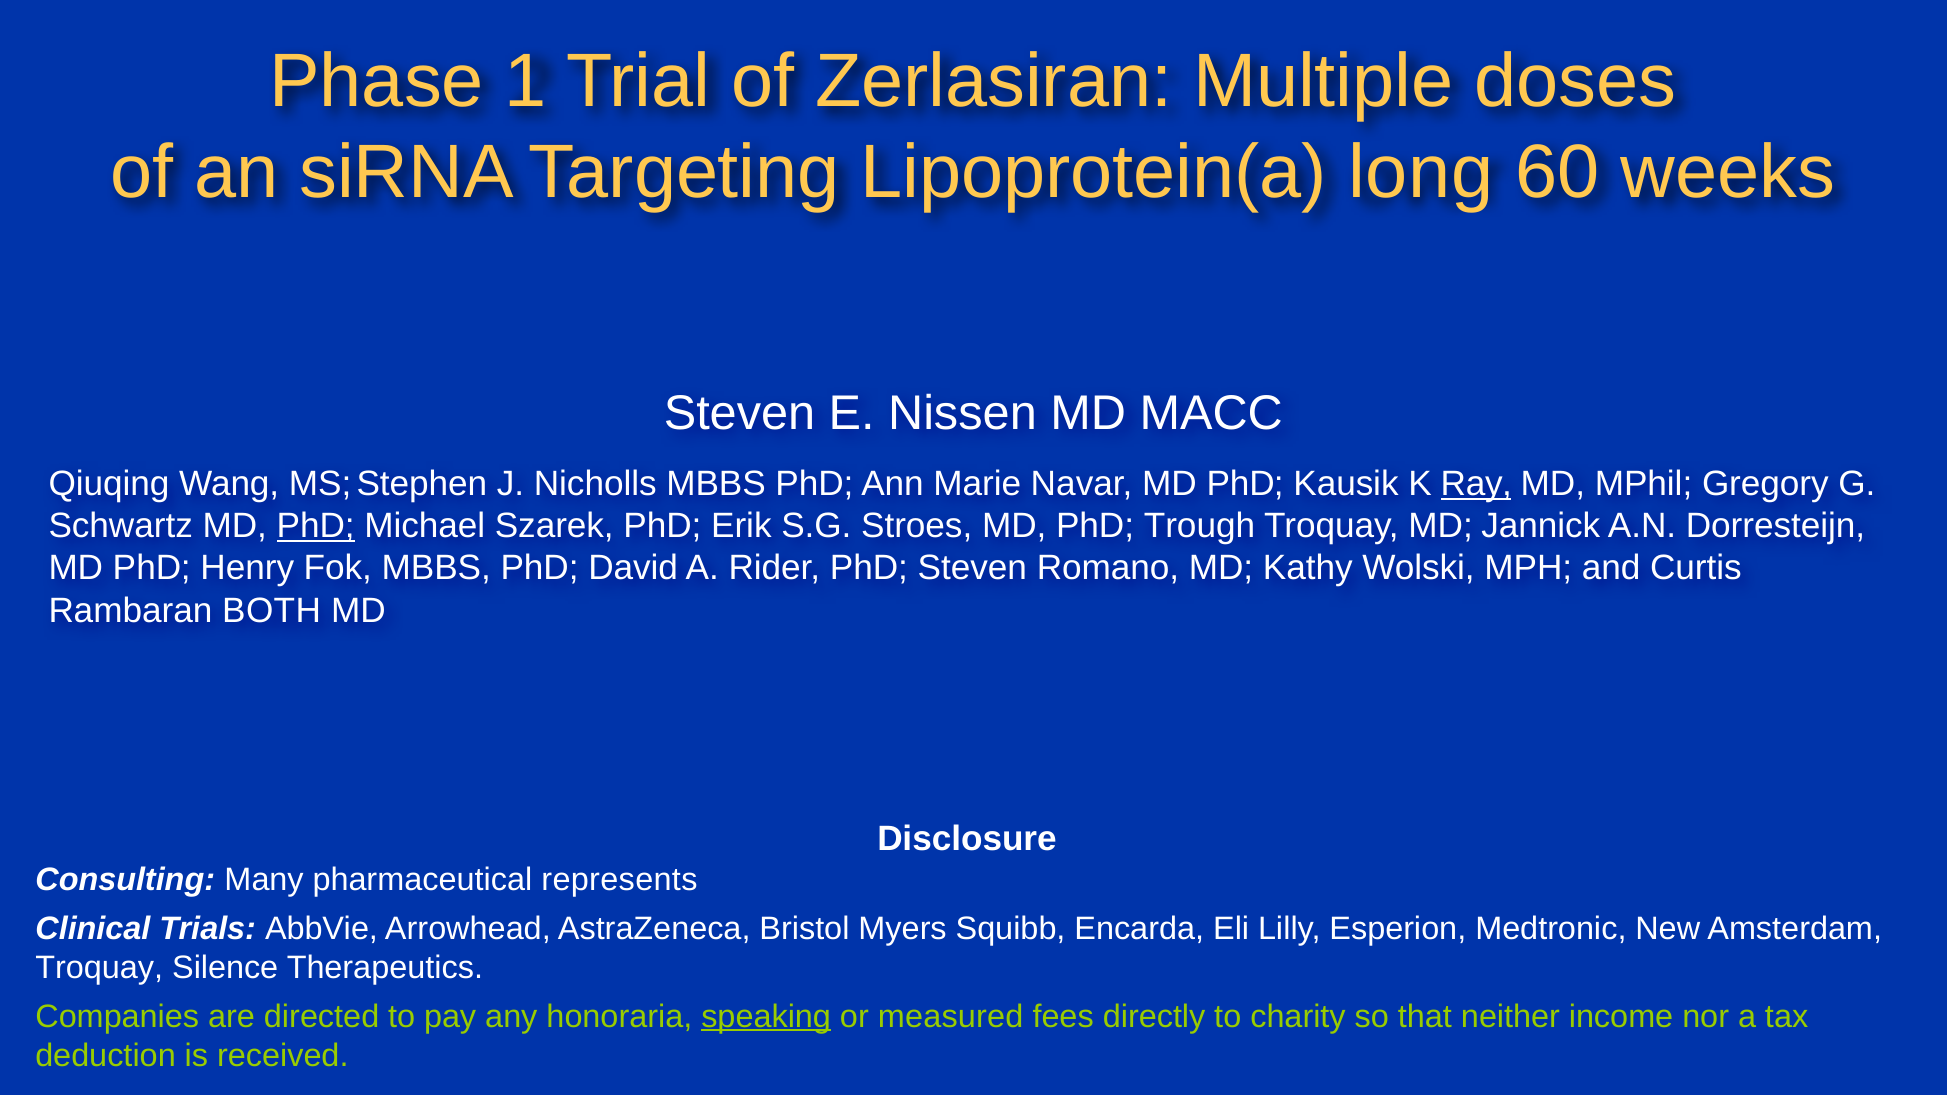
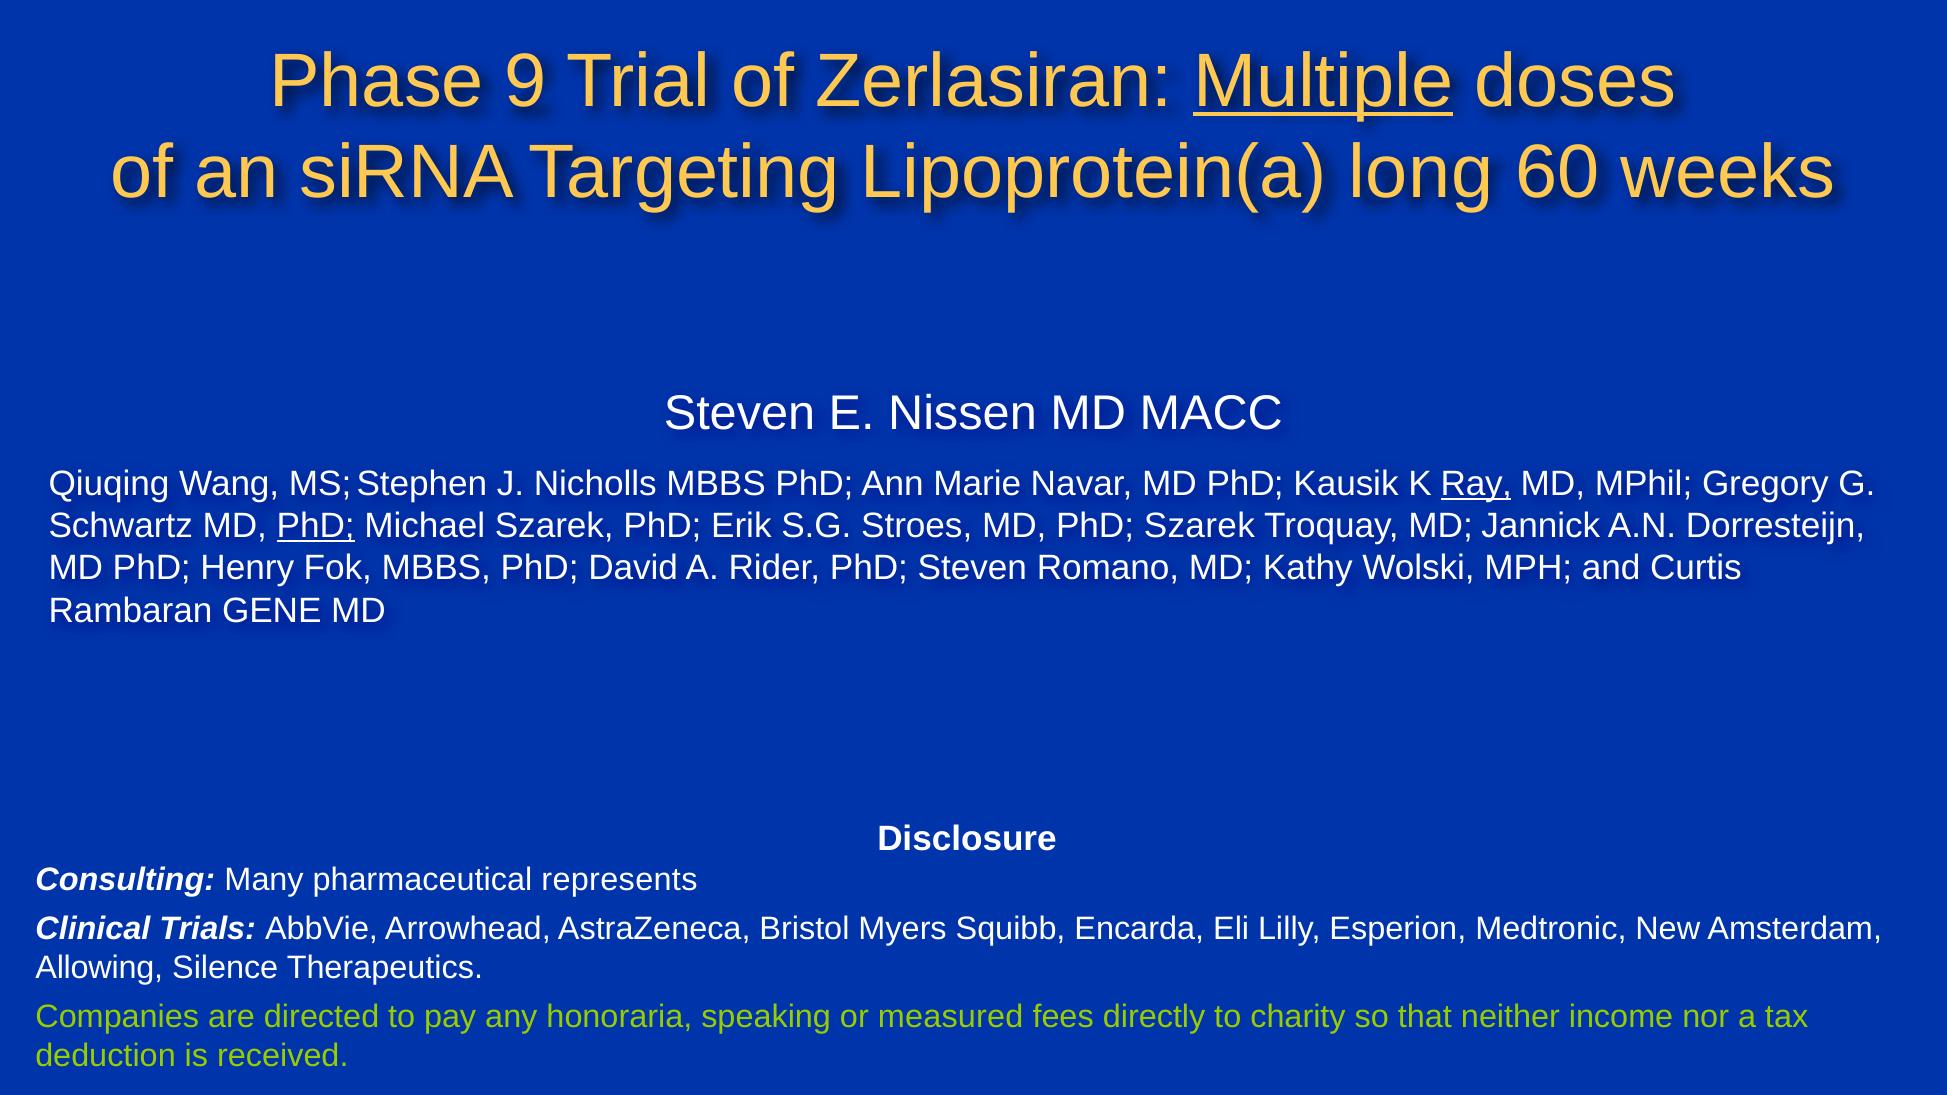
1: 1 -> 9 (526, 81)
Multiple underline: none -> present (1323, 81)
PhD Trough: Trough -> Szarek (1199, 526)
BOTH: BOTH -> GENE (272, 611)
Troquay: Troquay -> Allowing (99, 968)
speaking underline: present -> none (766, 1017)
